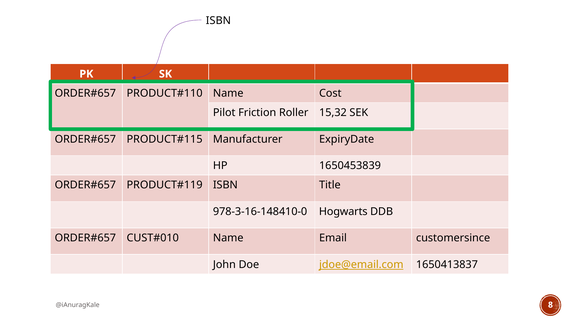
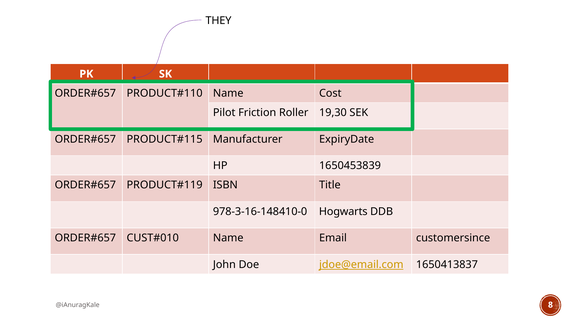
ISBN: ISBN -> THEY (218, 21)
15,32: 15,32 -> 19,30 (333, 113)
